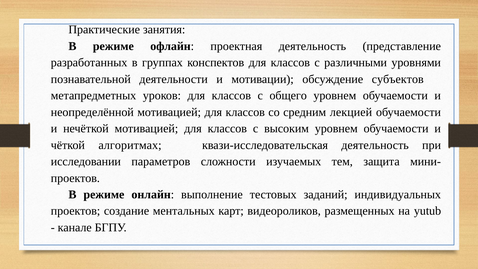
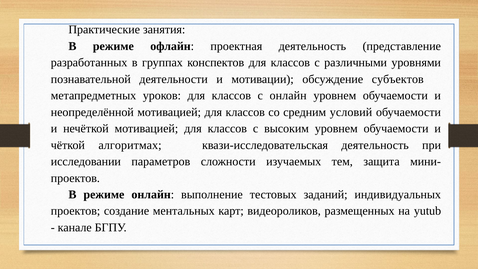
с общего: общего -> онлайн (288, 96)
лекцией: лекцией -> условий (351, 112)
